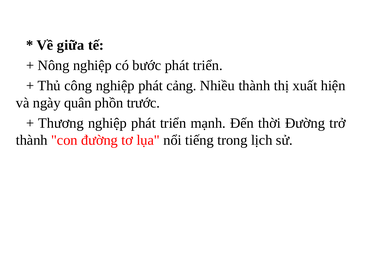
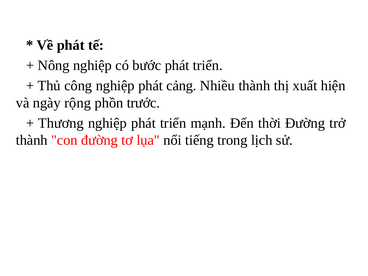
Về giữa: giữa -> phát (71, 45)
quân: quân -> rộng (78, 103)
